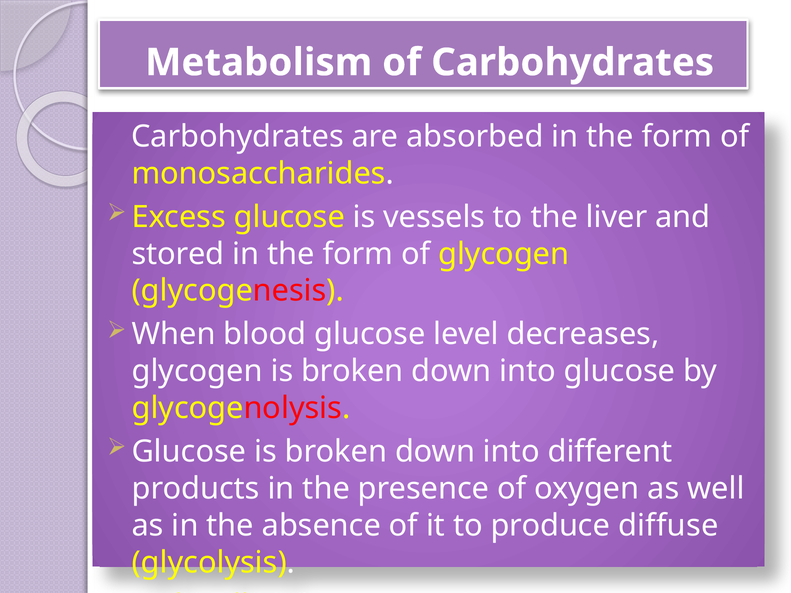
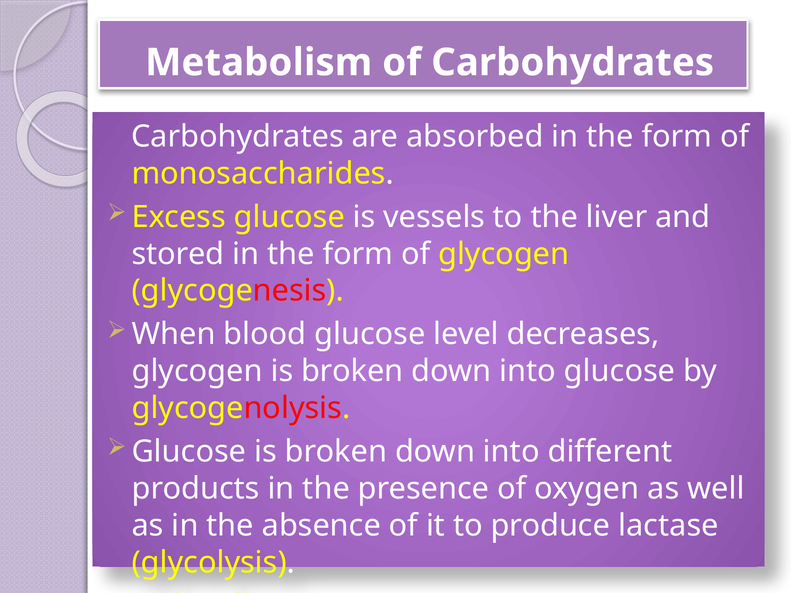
diffuse: diffuse -> lactase (668, 526)
